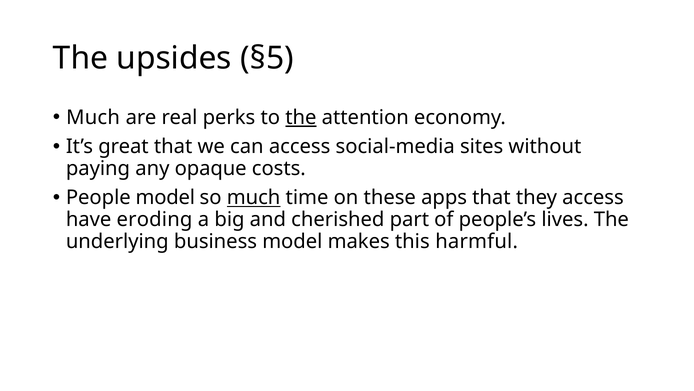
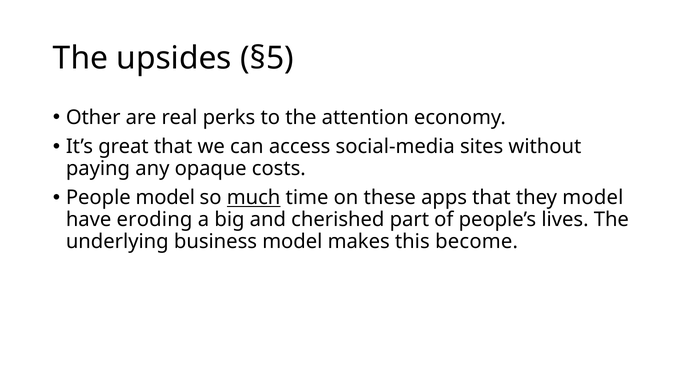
Much: Much -> Other (93, 117)
the underline: present -> none (301, 117)
they access: access -> model (593, 197)
harmful: harmful -> become (477, 241)
